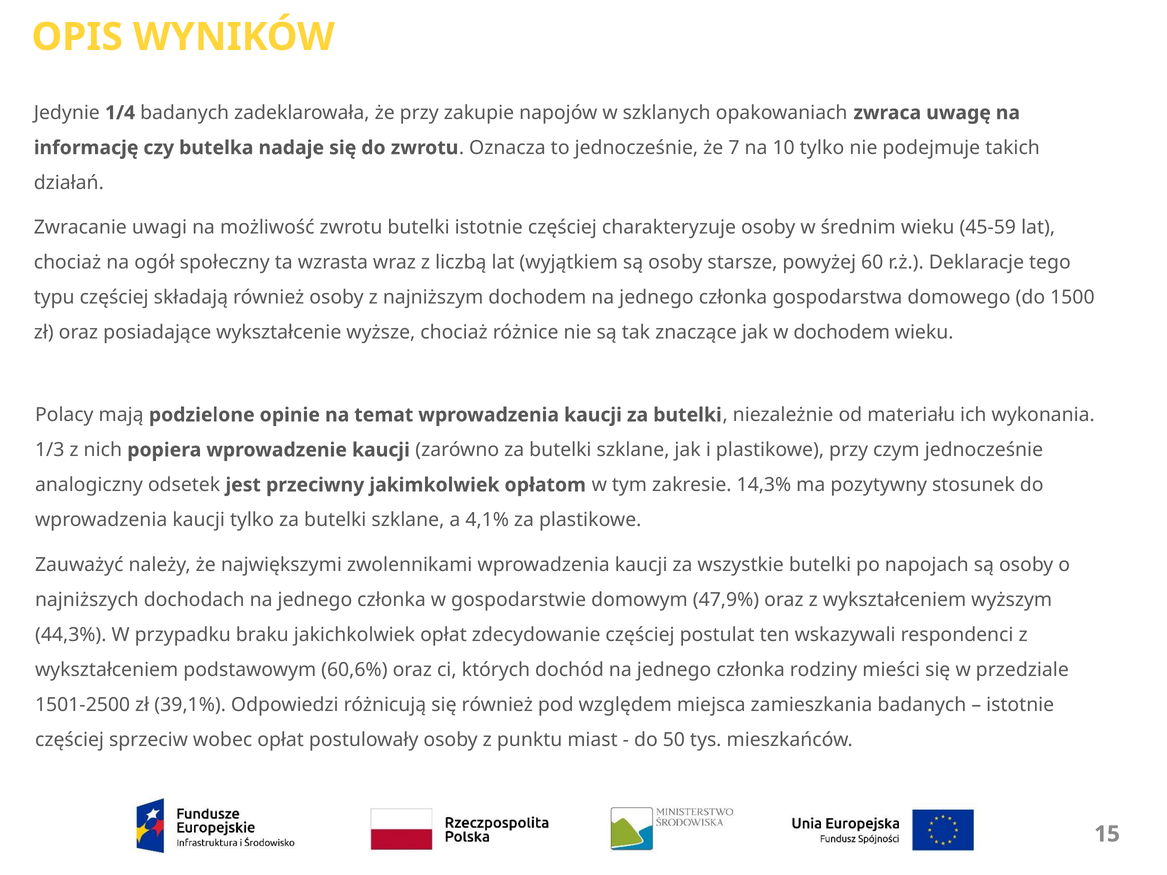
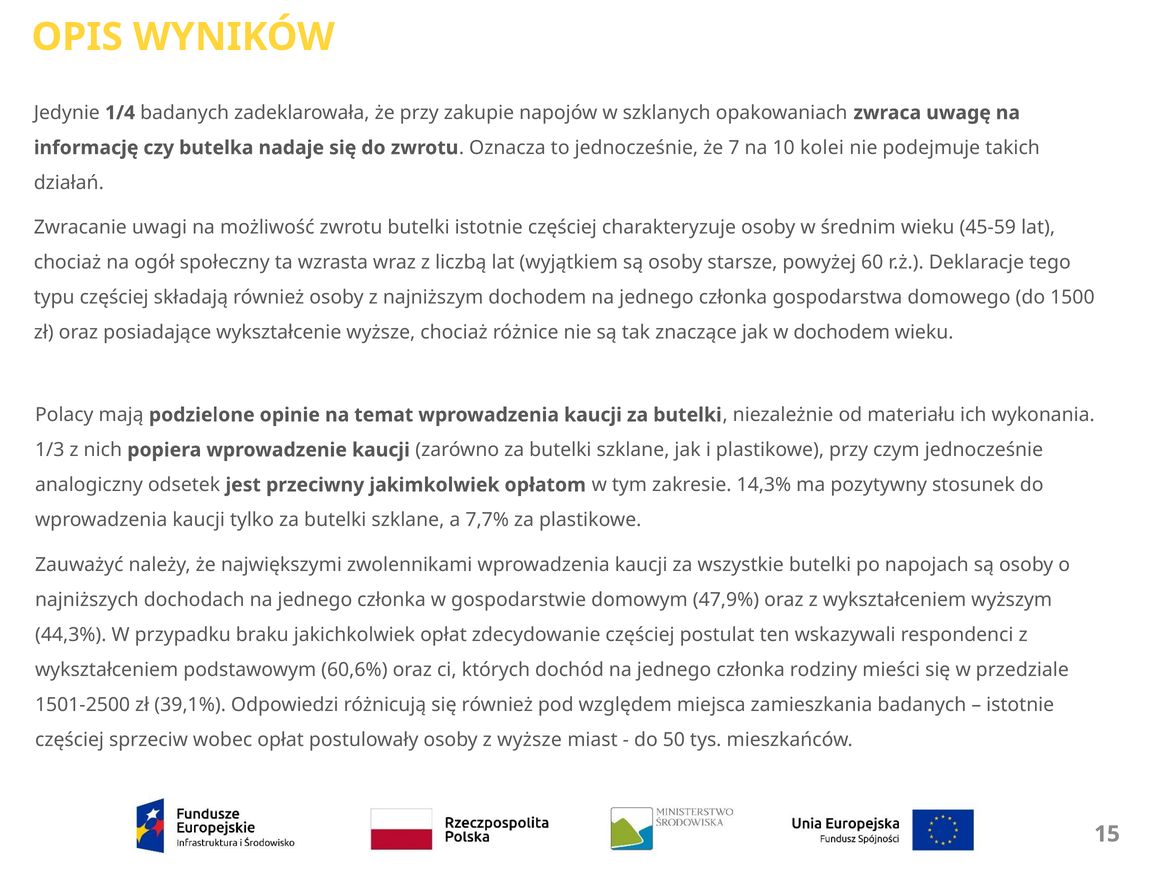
10 tylko: tylko -> kolei (822, 148)
4,1%: 4,1% -> 7,7% (487, 520)
z punktu: punktu -> wyższe (530, 740)
